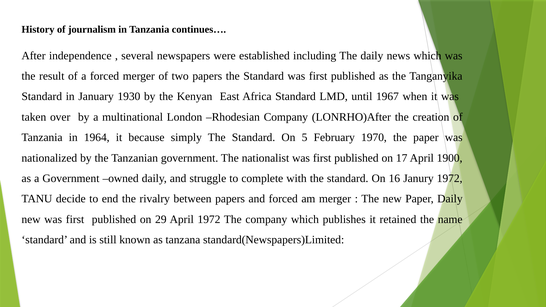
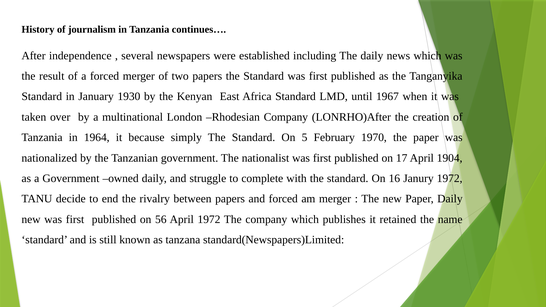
1900: 1900 -> 1904 (450, 158)
29: 29 -> 56 (161, 219)
